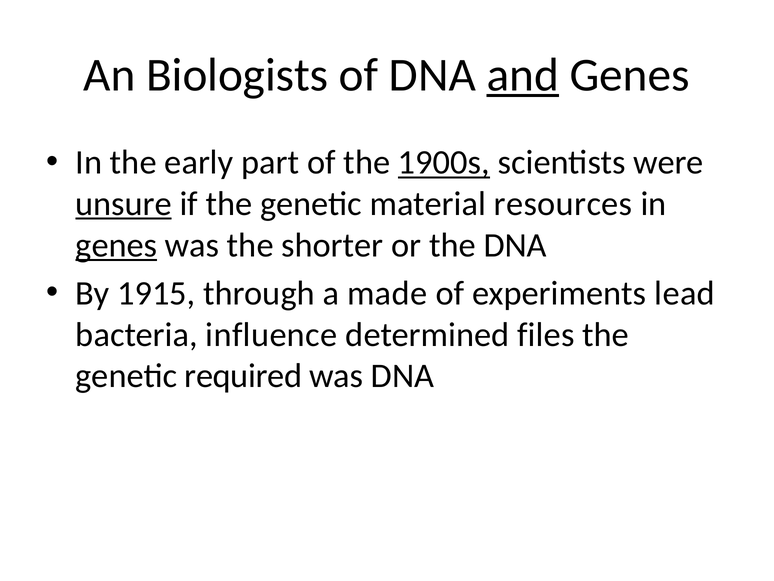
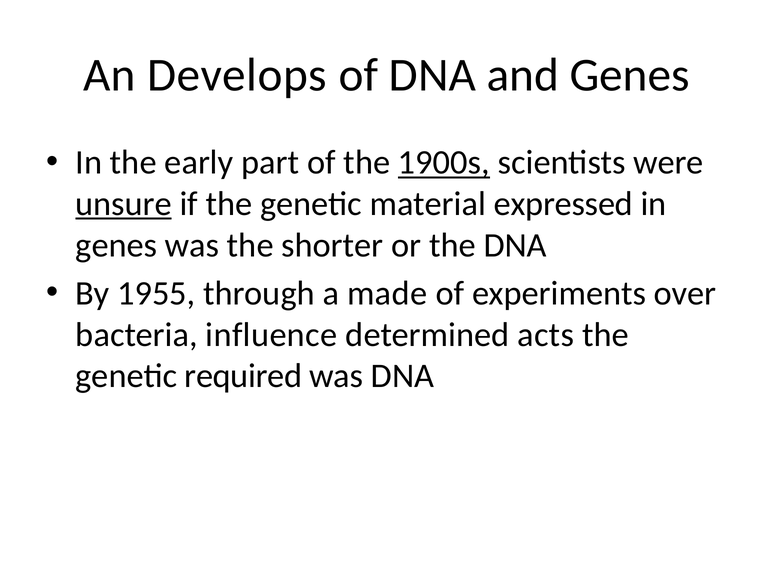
Biologists: Biologists -> Develops (237, 75)
and underline: present -> none (523, 75)
resources: resources -> expressed (563, 204)
genes underline: present -> none (116, 245)
1915: 1915 -> 1955 (156, 293)
lead: lead -> over (685, 293)
files: files -> acts (546, 334)
